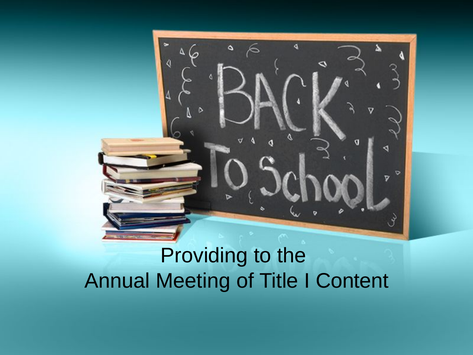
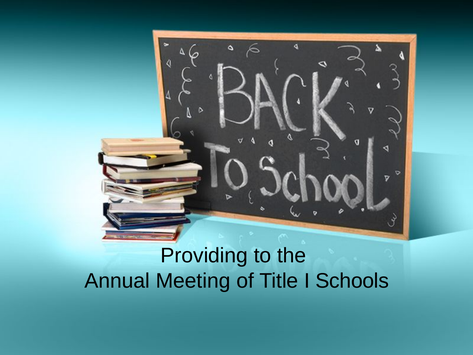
Content: Content -> Schools (352, 281)
